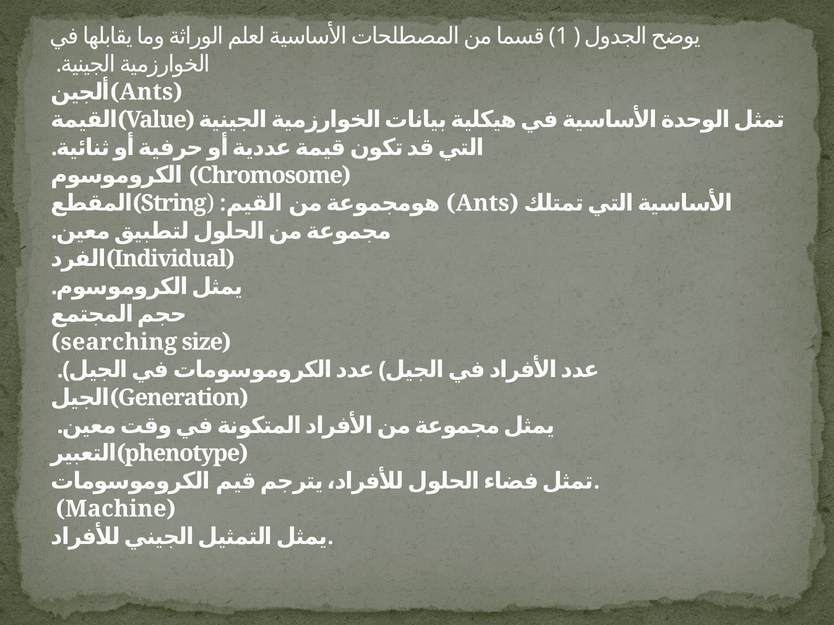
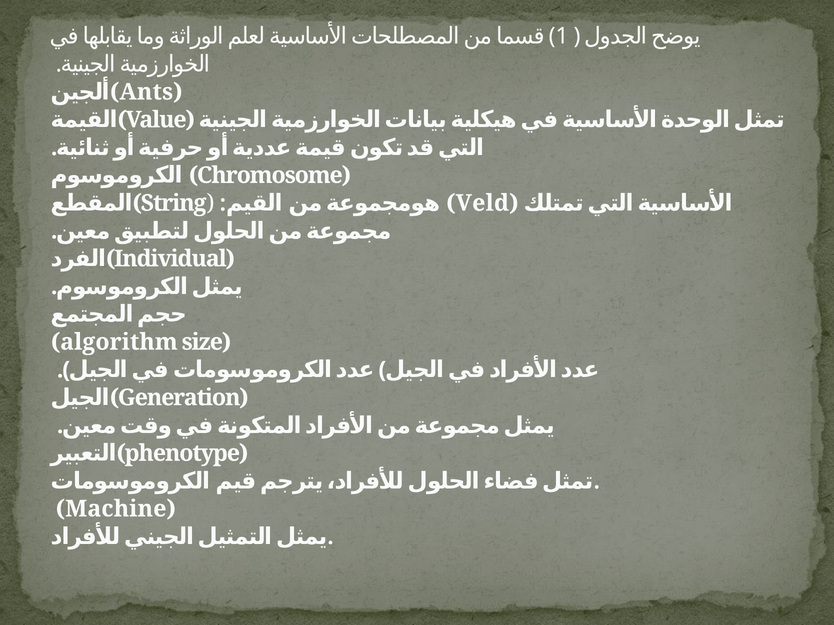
Ants: Ants -> Veld (482, 203)
searching: searching -> algorithm (114, 342)
